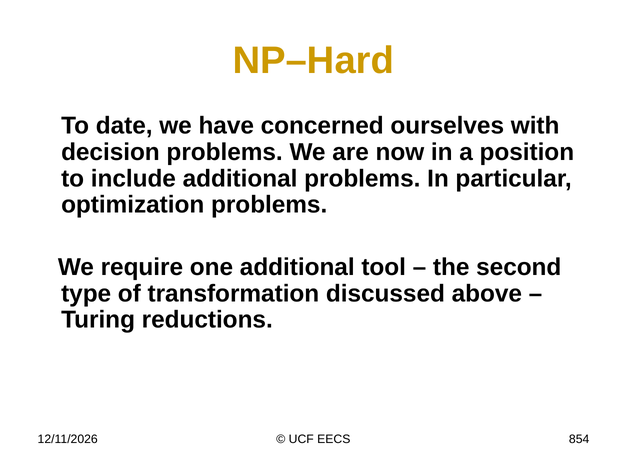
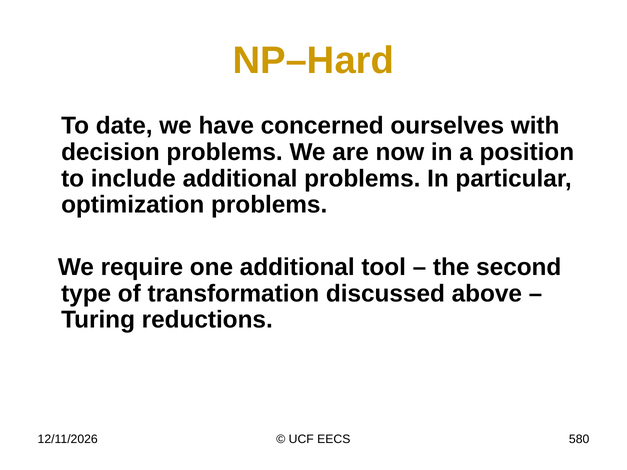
854: 854 -> 580 (579, 440)
